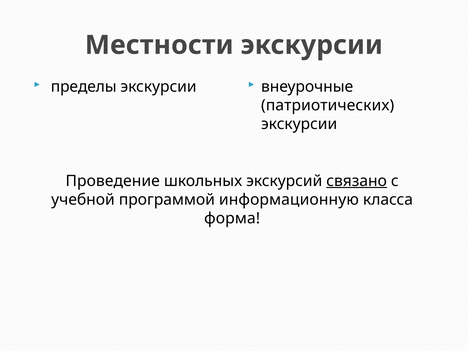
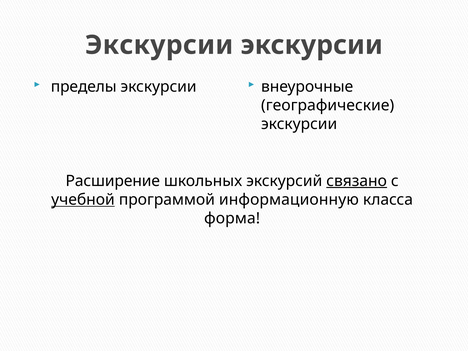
Местности: Местности -> Экскурсии (159, 45)
патриотических: патриотических -> географические (328, 105)
Проведение: Проведение -> Расширение (113, 181)
учебной underline: none -> present (83, 200)
